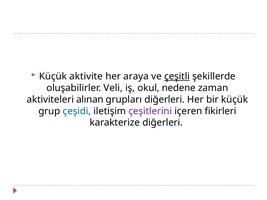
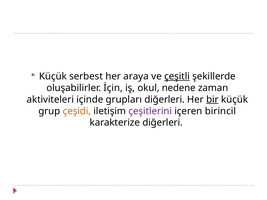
aktivite: aktivite -> serbest (86, 76)
Veli: Veli -> İçin (113, 88)
alınan: alınan -> içinde (90, 100)
bir underline: none -> present (212, 100)
çeşidi colour: blue -> orange (77, 111)
fikirleri: fikirleri -> birincil (220, 111)
